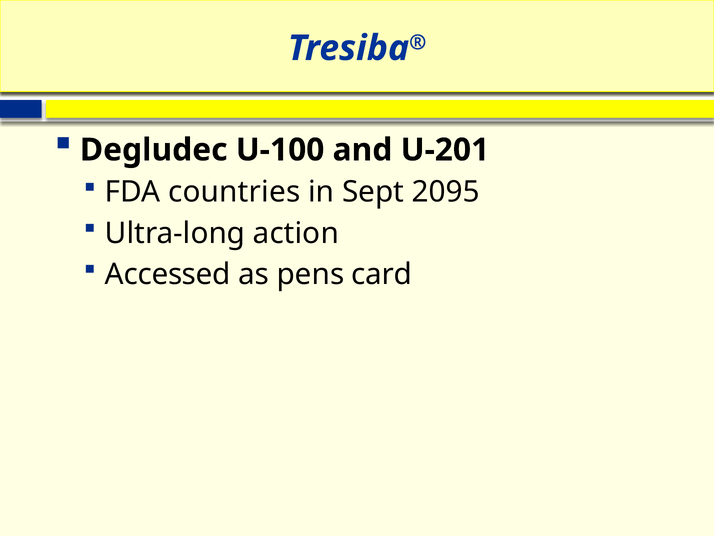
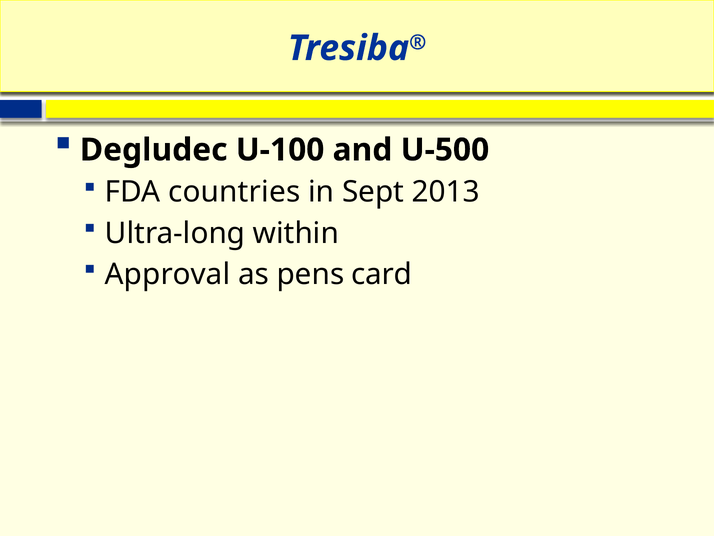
U-201: U-201 -> U-500 (445, 150)
2095: 2095 -> 2013 (446, 192)
action: action -> within (296, 233)
Accessed: Accessed -> Approval (168, 274)
